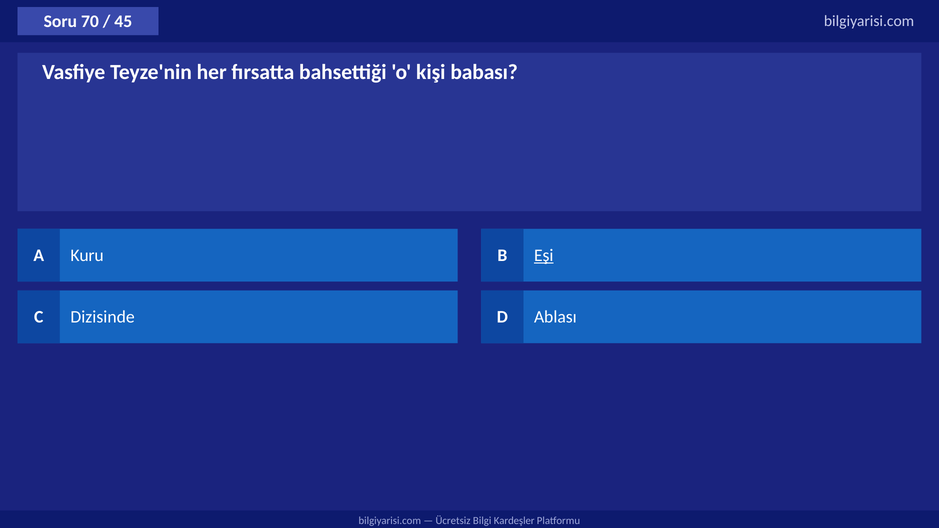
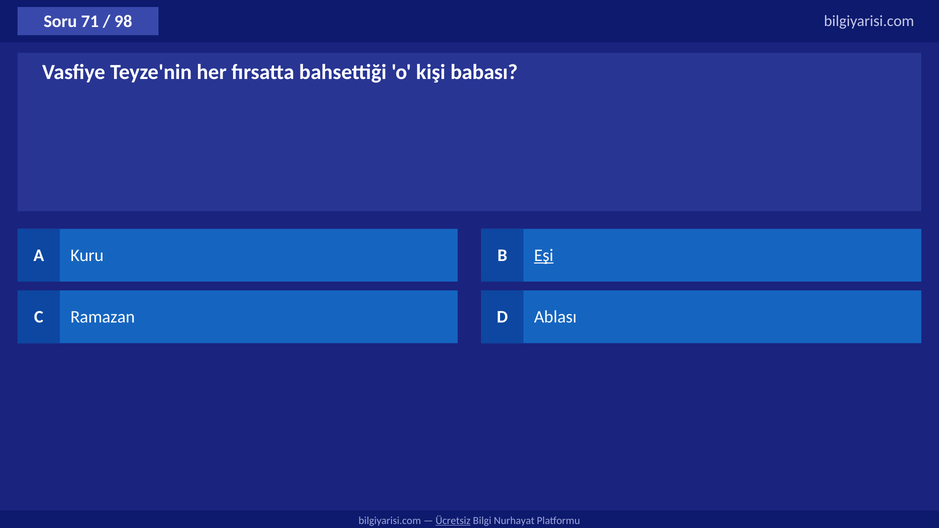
70: 70 -> 71 (90, 21)
45: 45 -> 98 (123, 21)
Dizisinde: Dizisinde -> Ramazan (103, 317)
Ücretsiz underline: none -> present (453, 521)
Kardeşler: Kardeşler -> Nurhayat (514, 521)
